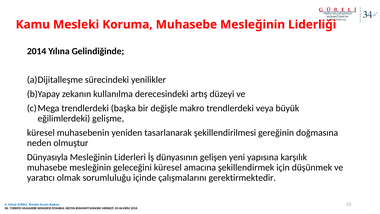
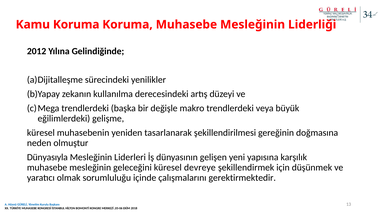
Kamu Mesleki: Mesleki -> Koruma (76, 25)
2014: 2014 -> 2012 (37, 51)
amacına: amacına -> devreye (200, 167)
